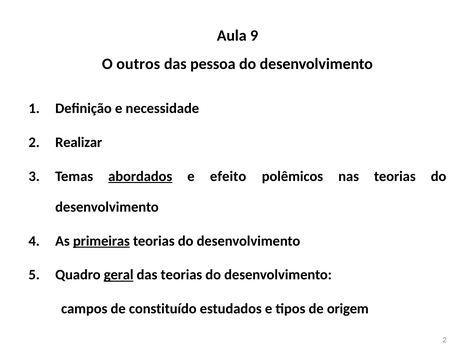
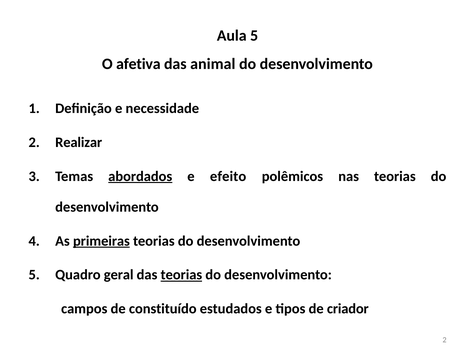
Aula 9: 9 -> 5 (254, 36)
outros: outros -> afetiva (138, 64)
pessoa: pessoa -> animal (213, 64)
geral underline: present -> none (119, 275)
teorias underline: none -> present (181, 275)
origem: origem -> criador (348, 309)
